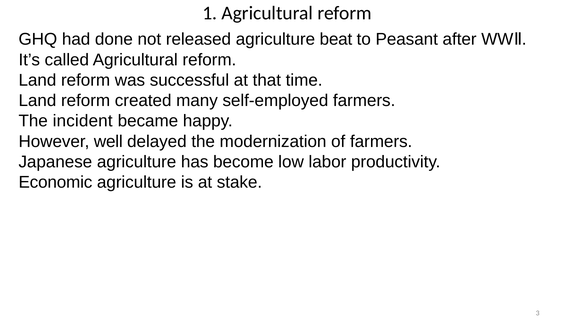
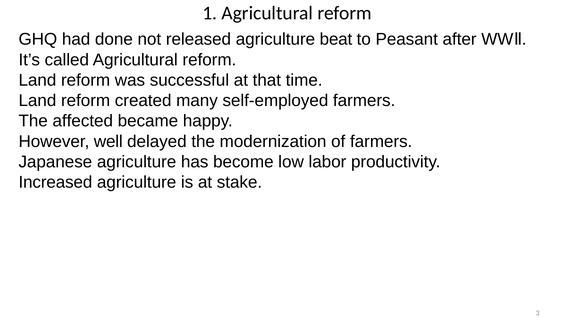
incident: incident -> affected (83, 121)
Economic: Economic -> Increased (55, 183)
